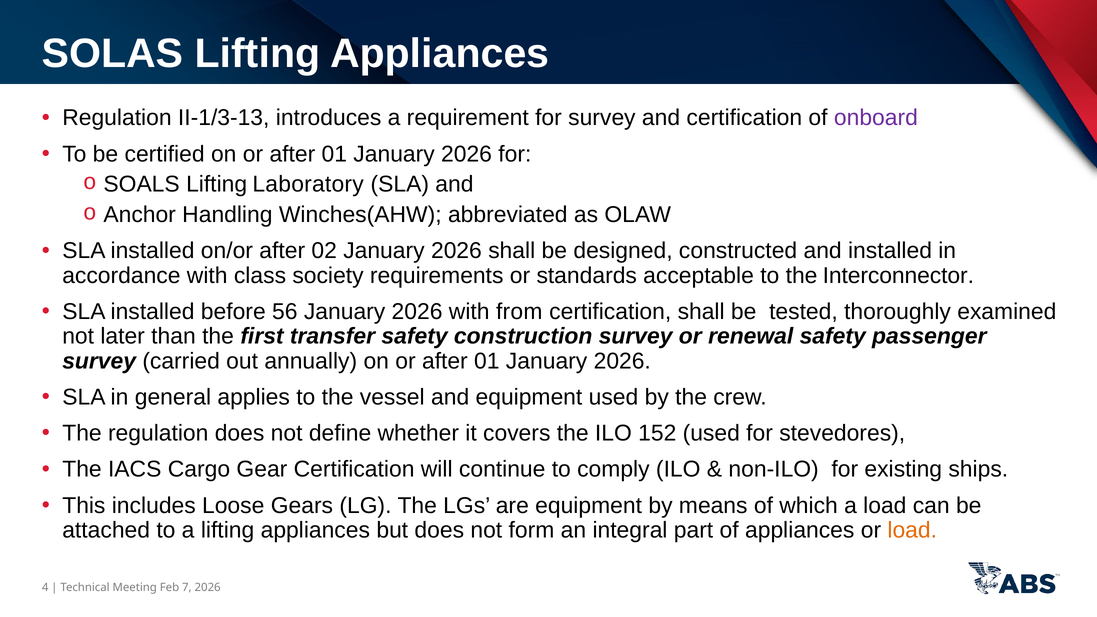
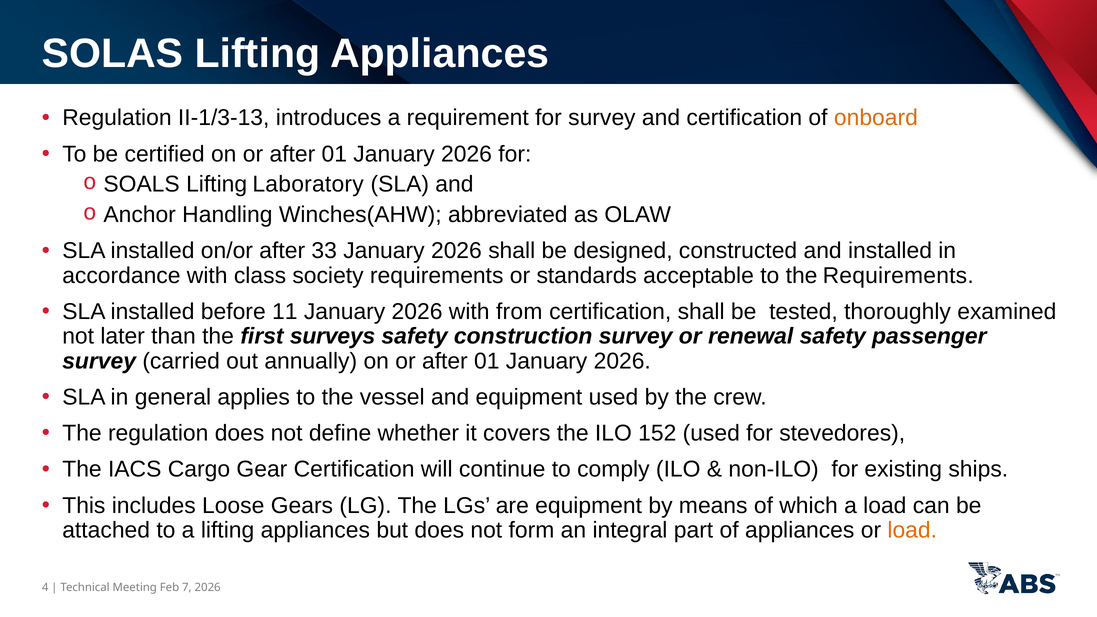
onboard colour: purple -> orange (876, 118)
02: 02 -> 33 (324, 251)
the Interconnector: Interconnector -> Requirements (898, 276)
56: 56 -> 11 (285, 312)
transfer: transfer -> surveys (333, 336)
